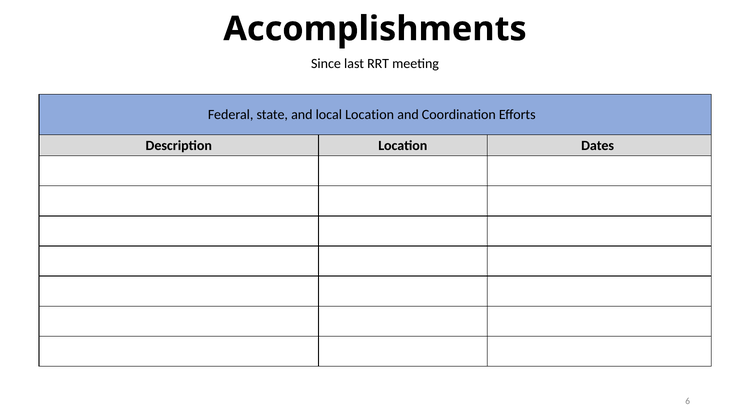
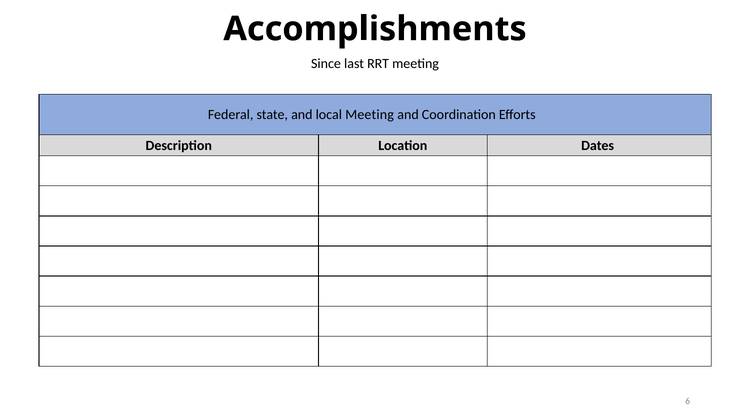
local Location: Location -> Meeting (370, 115)
